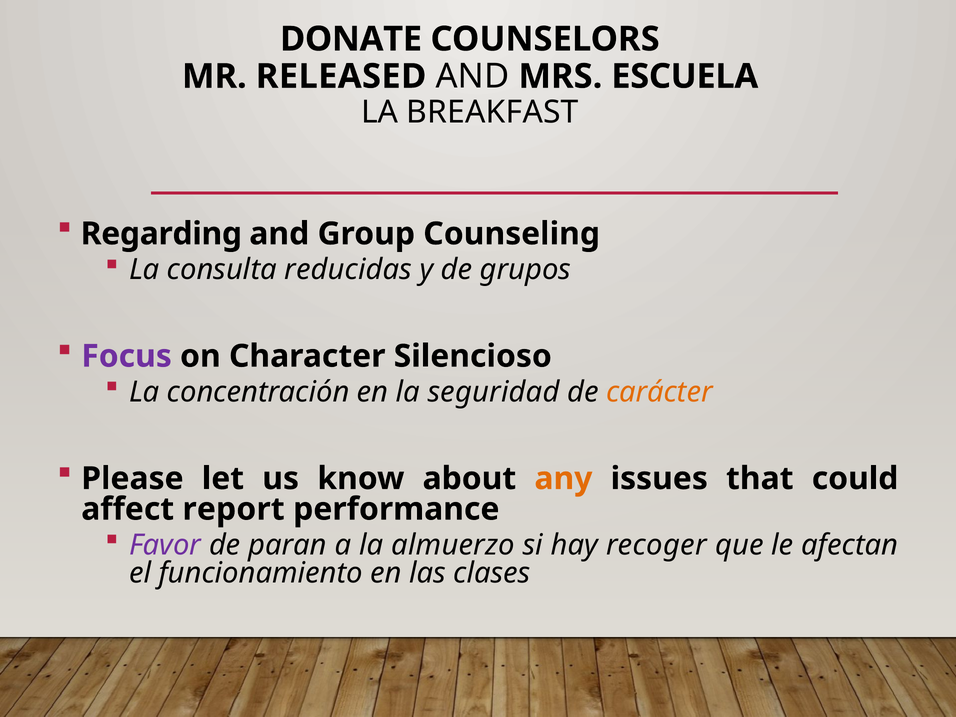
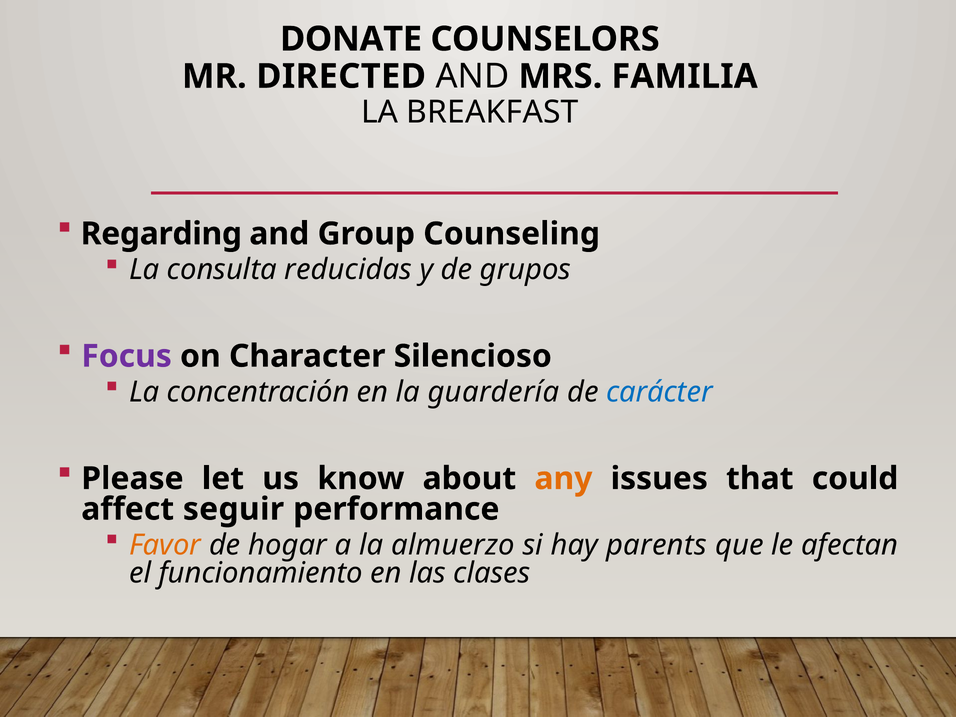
RELEASED: RELEASED -> DIRECTED (341, 76)
ESCUELA: ESCUELA -> FAMILIA (684, 76)
seguridad: seguridad -> guardería (494, 392)
carácter colour: orange -> blue (659, 392)
report: report -> seguir (233, 509)
Favor colour: purple -> orange (165, 545)
paran: paran -> hogar (288, 545)
recoger: recoger -> parents (656, 545)
